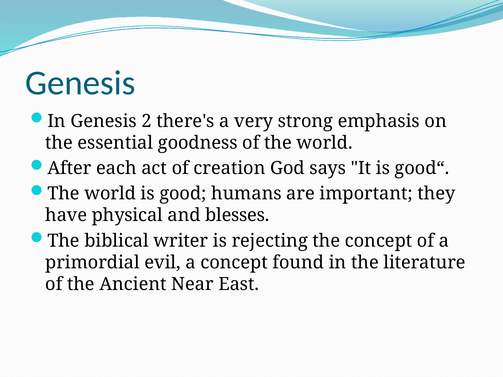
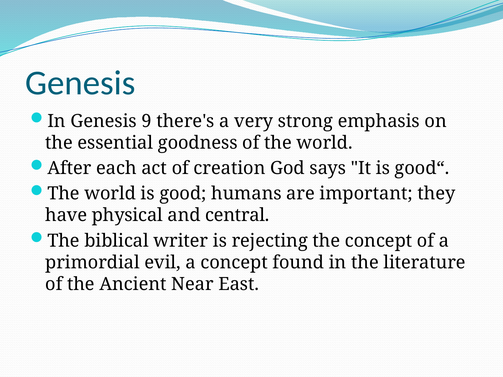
2: 2 -> 9 (147, 121)
blesses: blesses -> central (237, 215)
